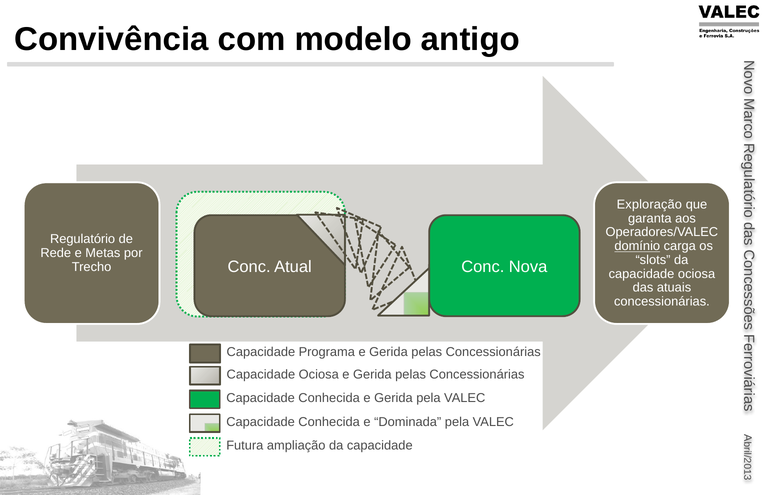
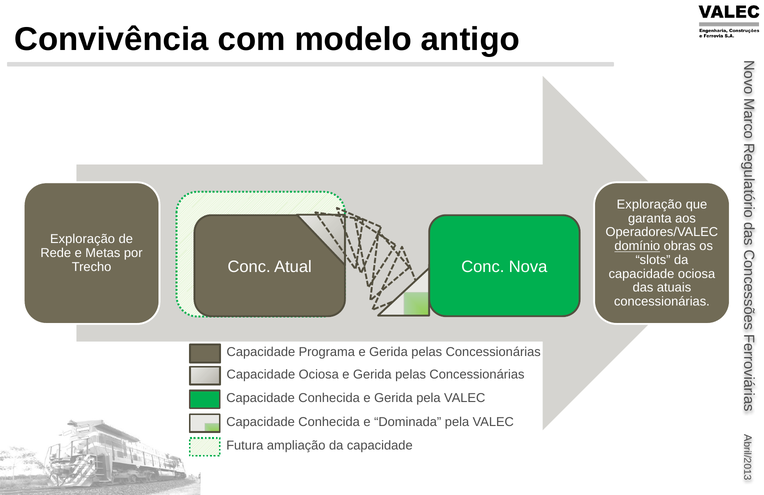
Regulatório: Regulatório -> Exploração (83, 239)
carga: carga -> obras (680, 246)
